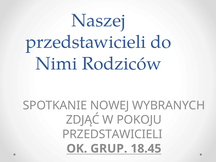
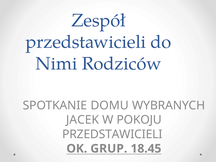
Naszej: Naszej -> Zespół (98, 20)
NOWEJ: NOWEJ -> DOMU (110, 105)
ZDJĄĆ: ZDJĄĆ -> JACEK (83, 120)
